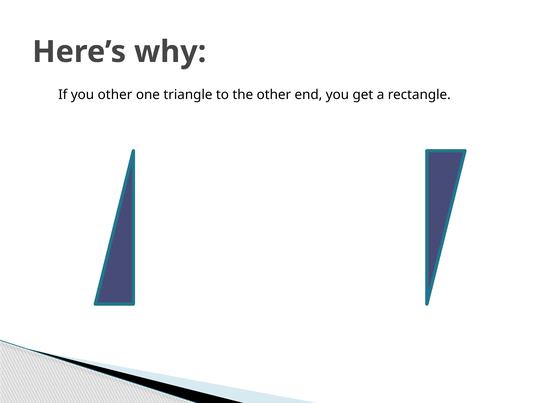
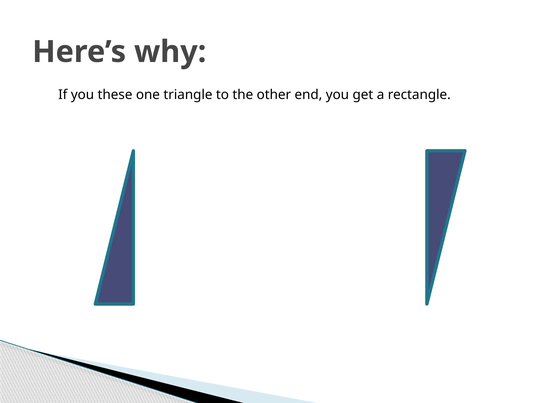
you other: other -> these (115, 95)
